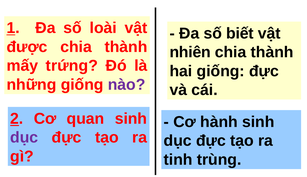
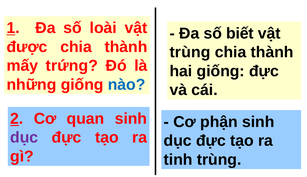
nhiên: nhiên -> trùng (190, 52)
nào colour: purple -> blue (127, 85)
hành: hành -> phận (219, 122)
